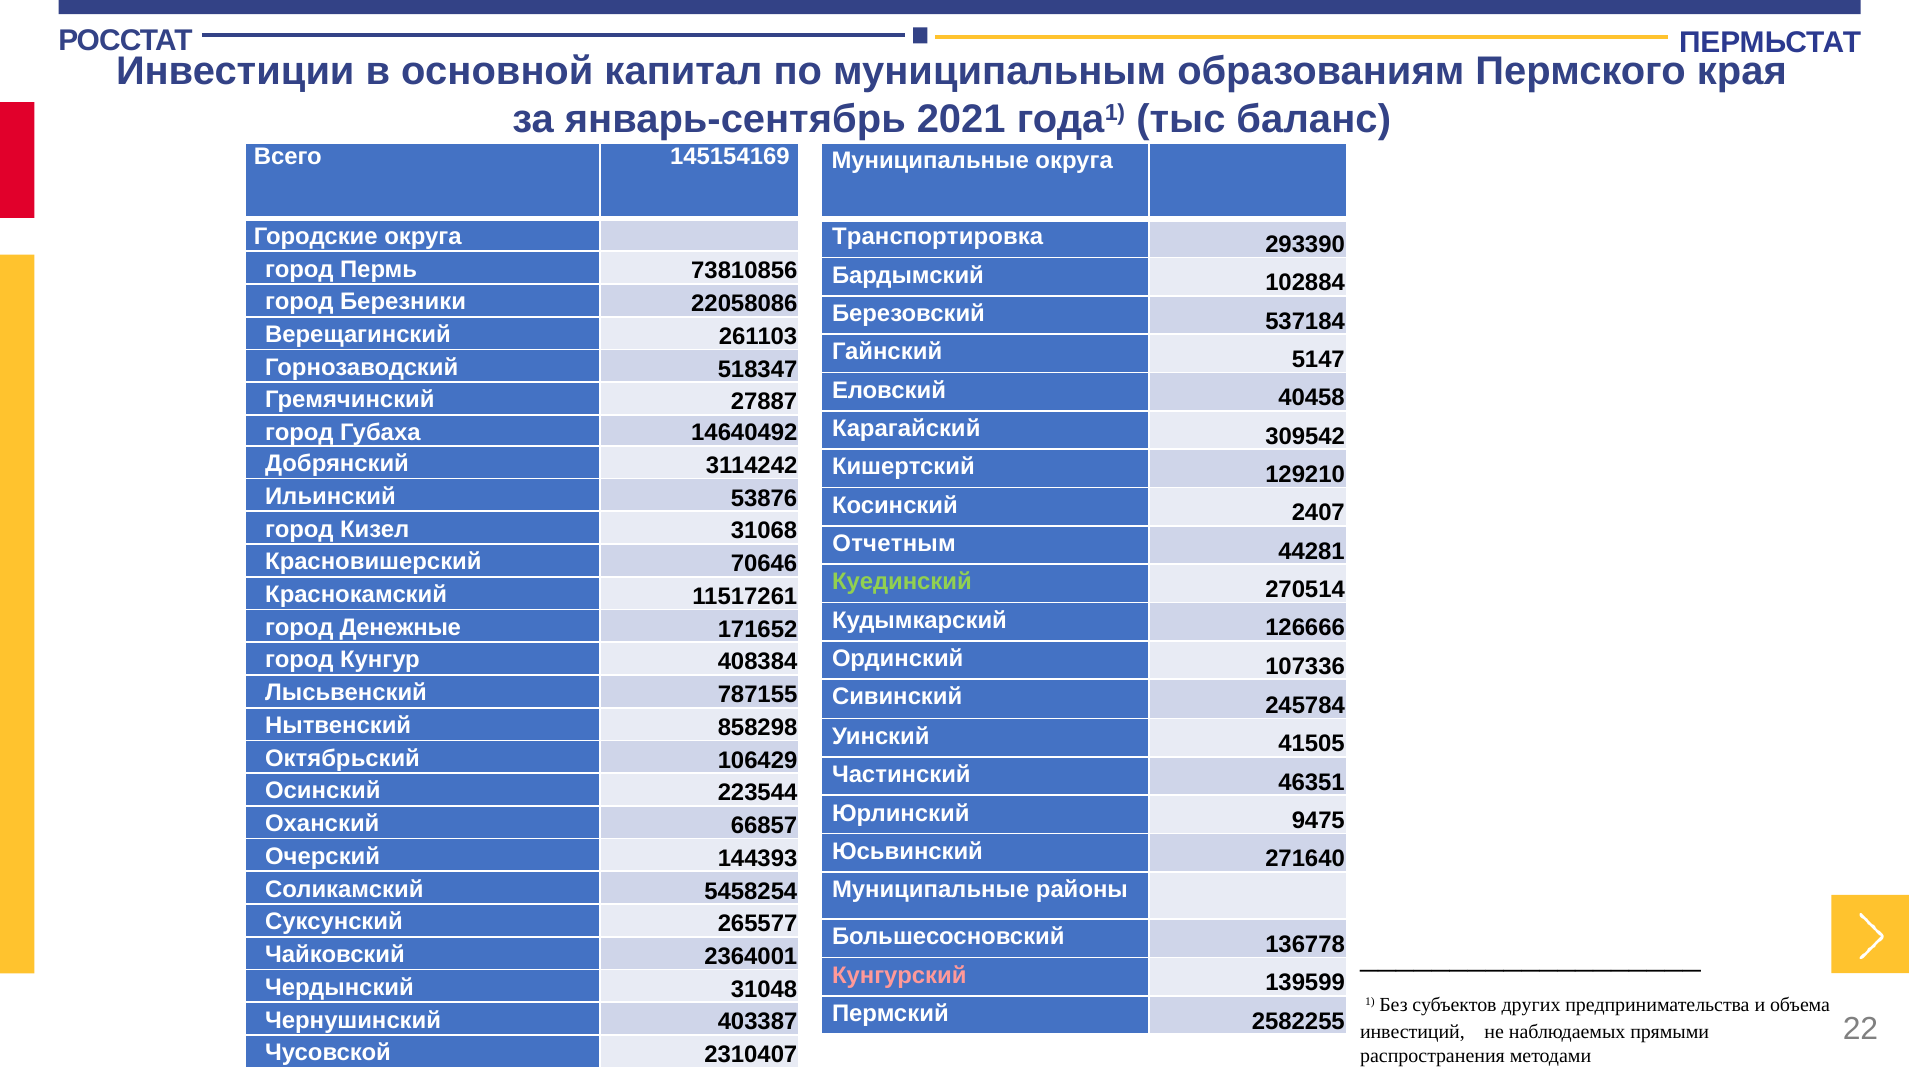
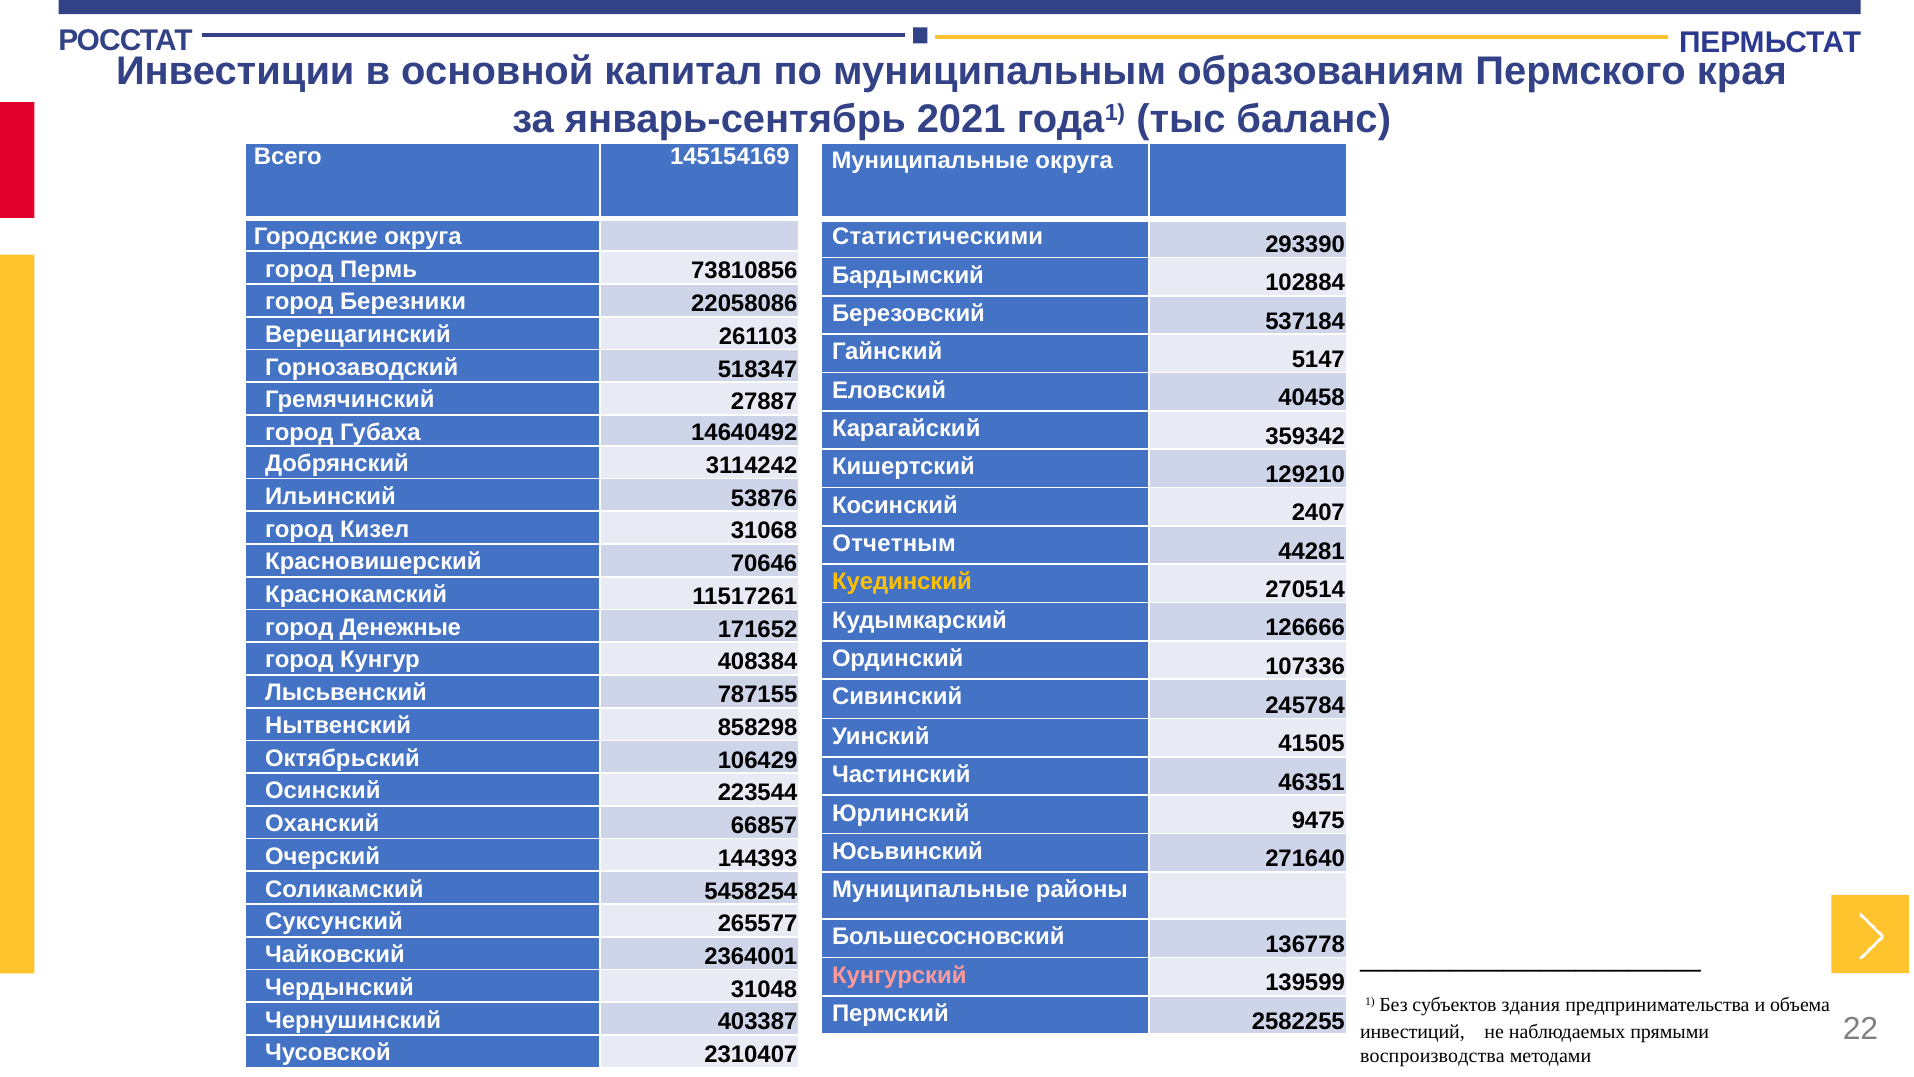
Транспортировка: Транспортировка -> Статистическими (938, 237)
309542: 309542 -> 359342 (1305, 436)
Куединский colour: light green -> yellow (902, 582)
других: других -> здания (1531, 1004)
распространения: распространения -> воспроизводства (1432, 1055)
